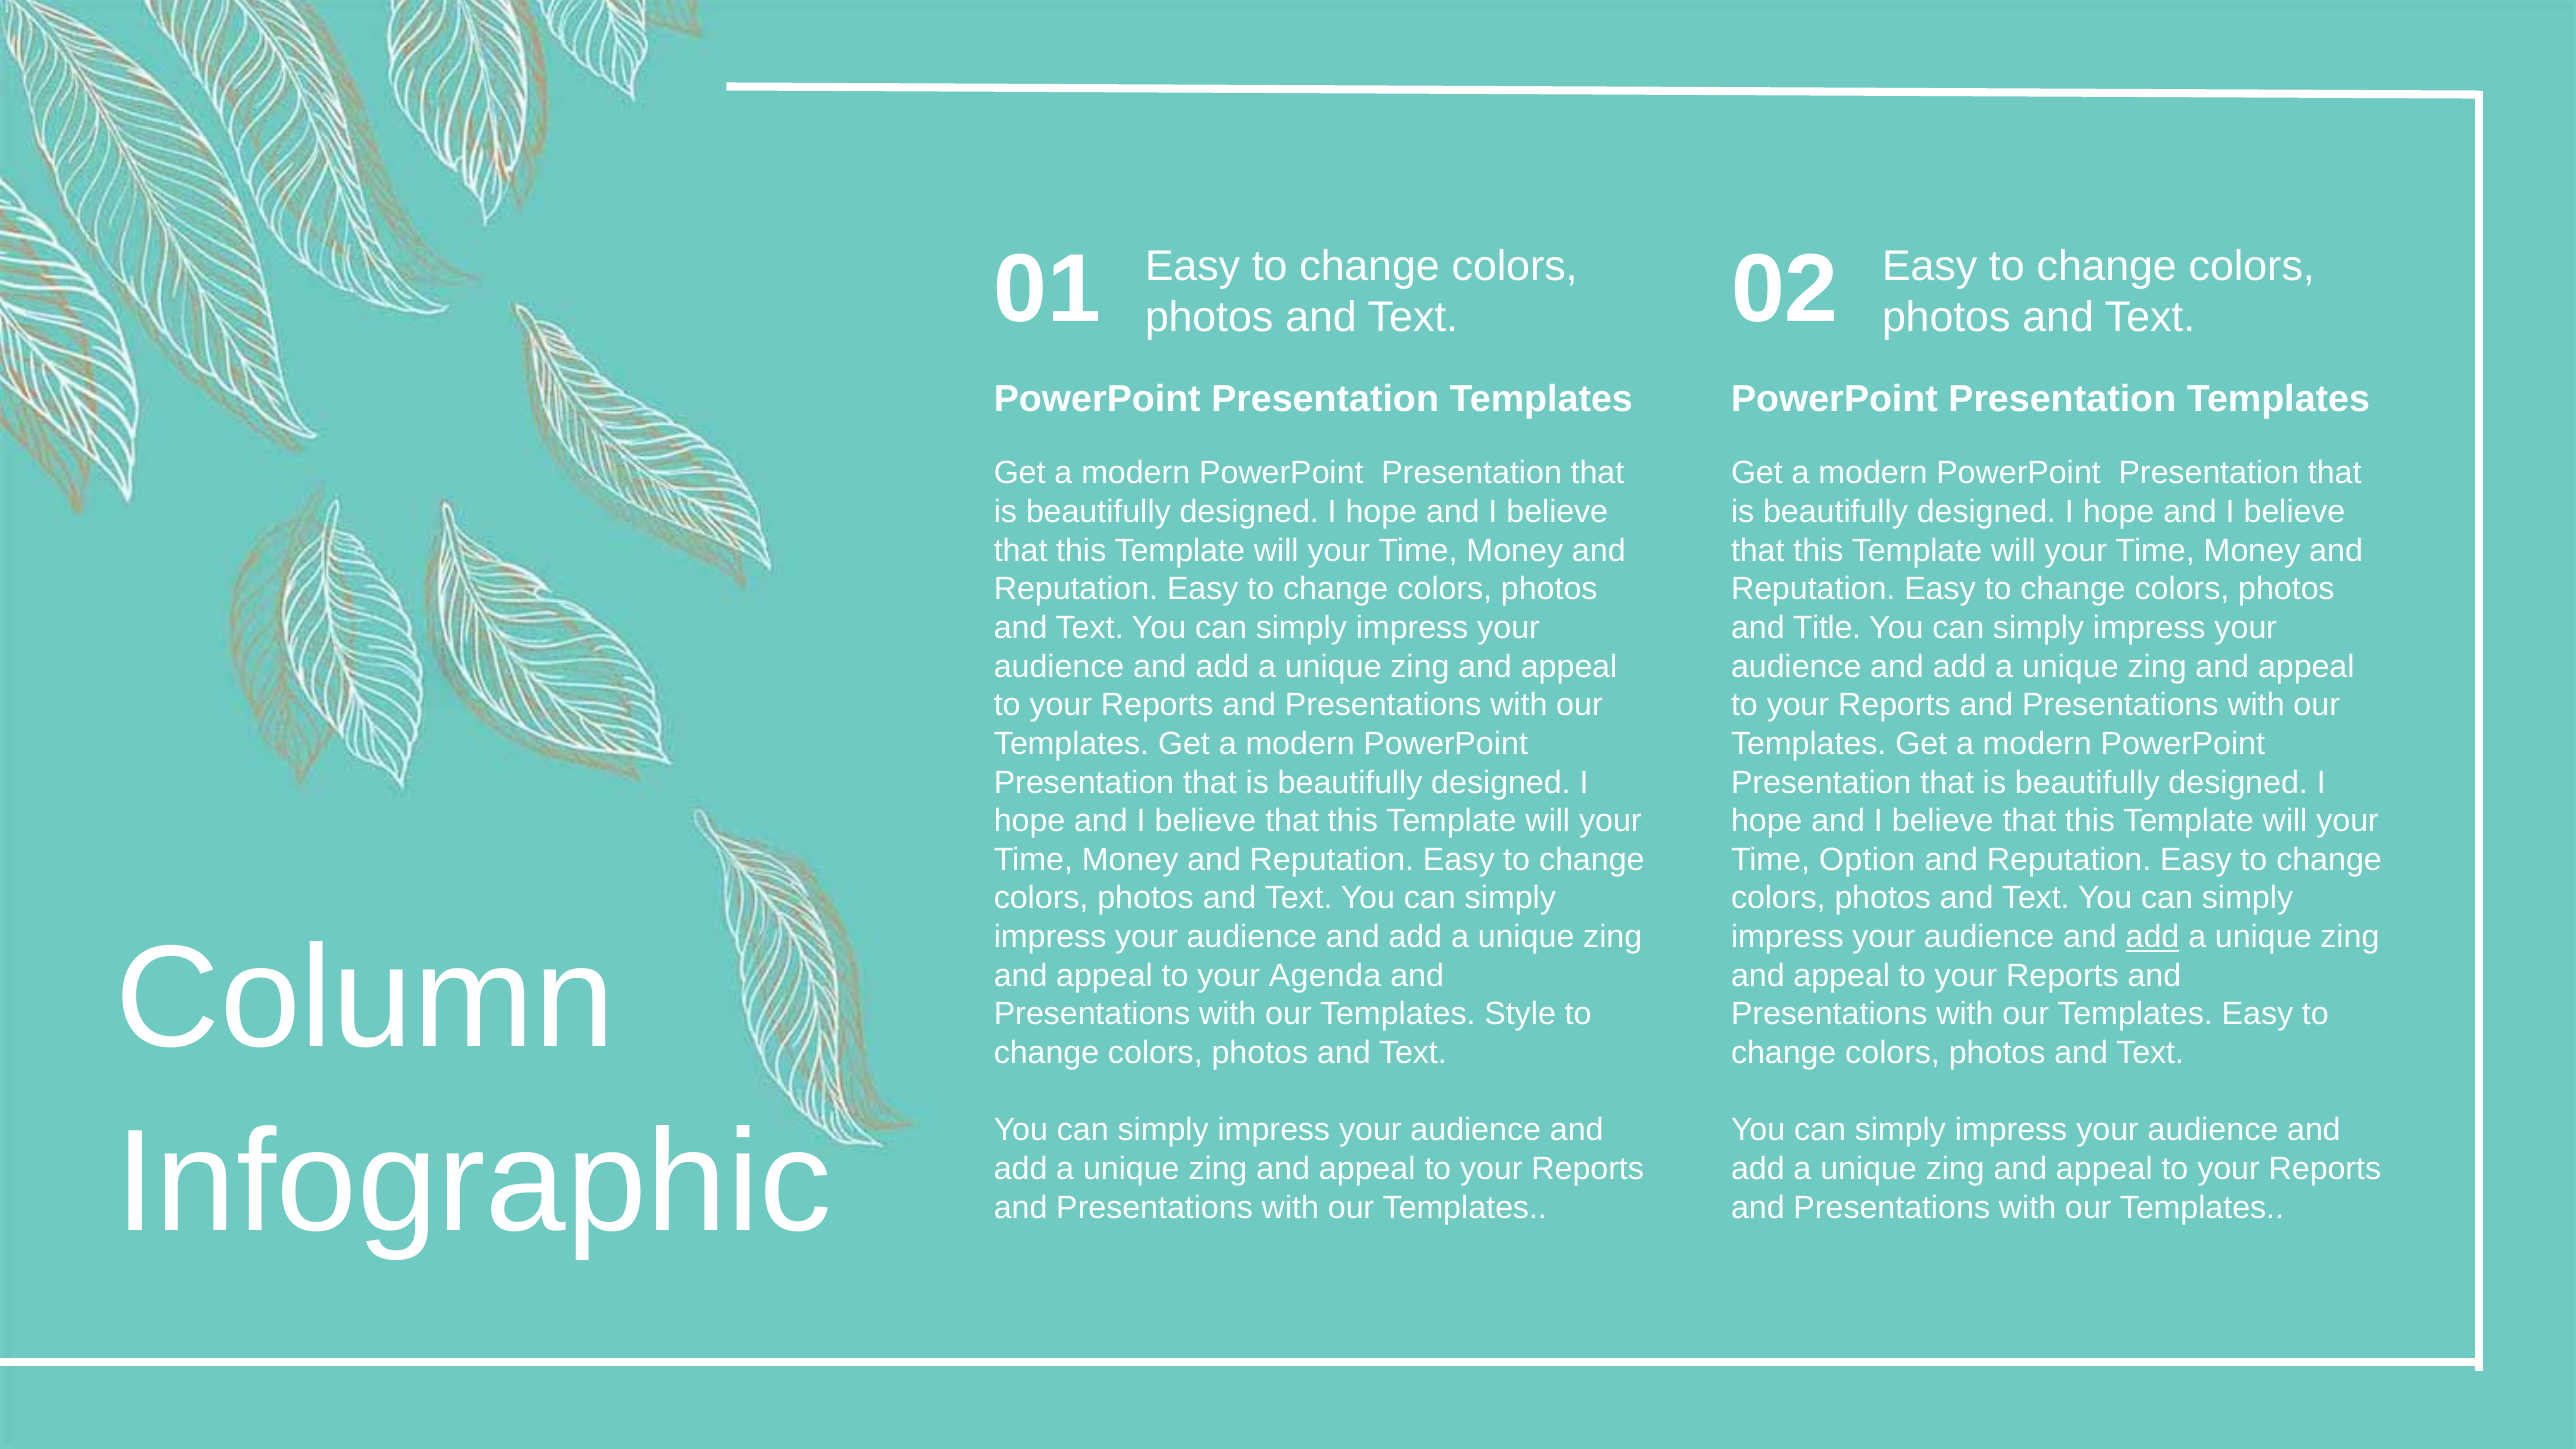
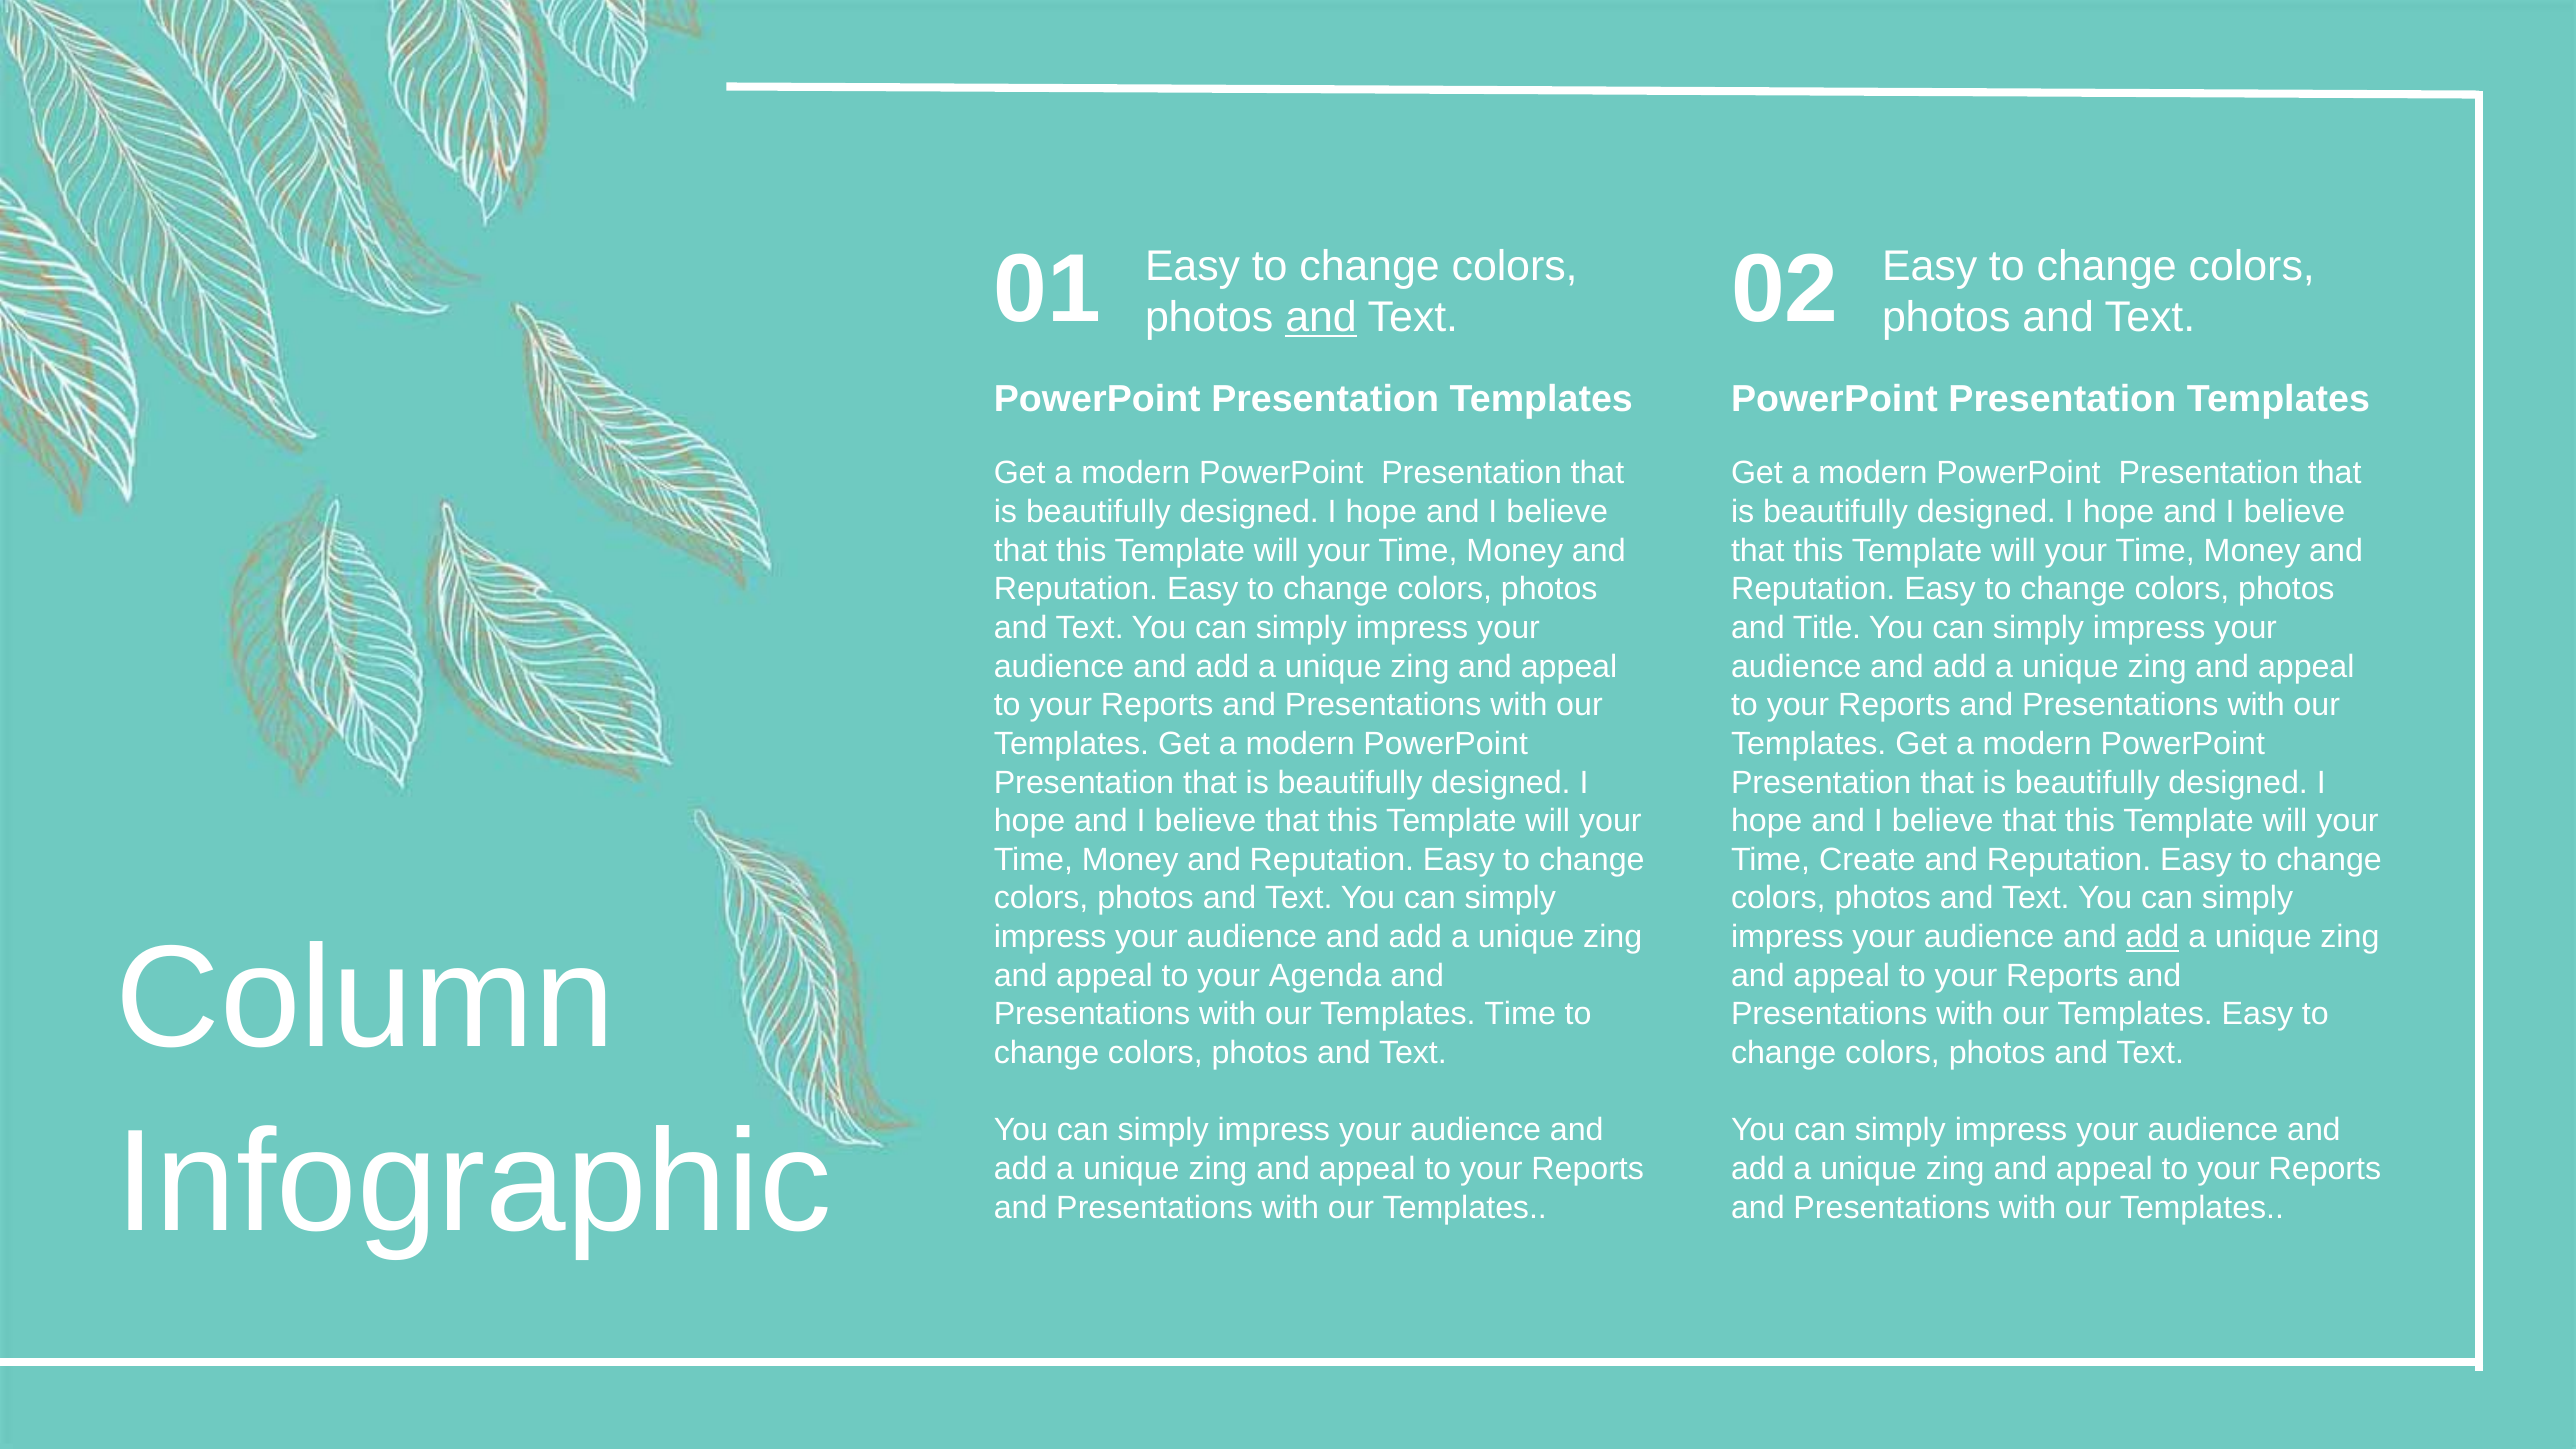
and underline: none -> present (1321, 318)
Option: Option -> Create (1867, 860)
Templates Style: Style -> Time (1520, 1014)
